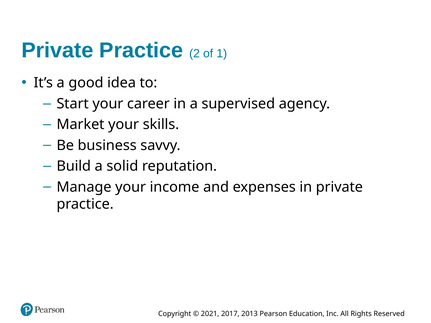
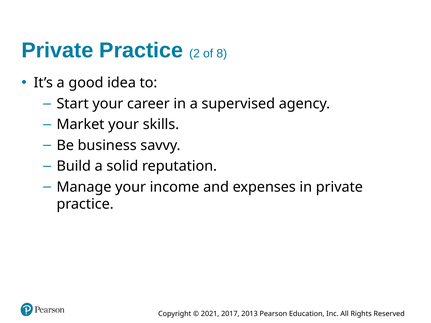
1: 1 -> 8 (222, 54)
